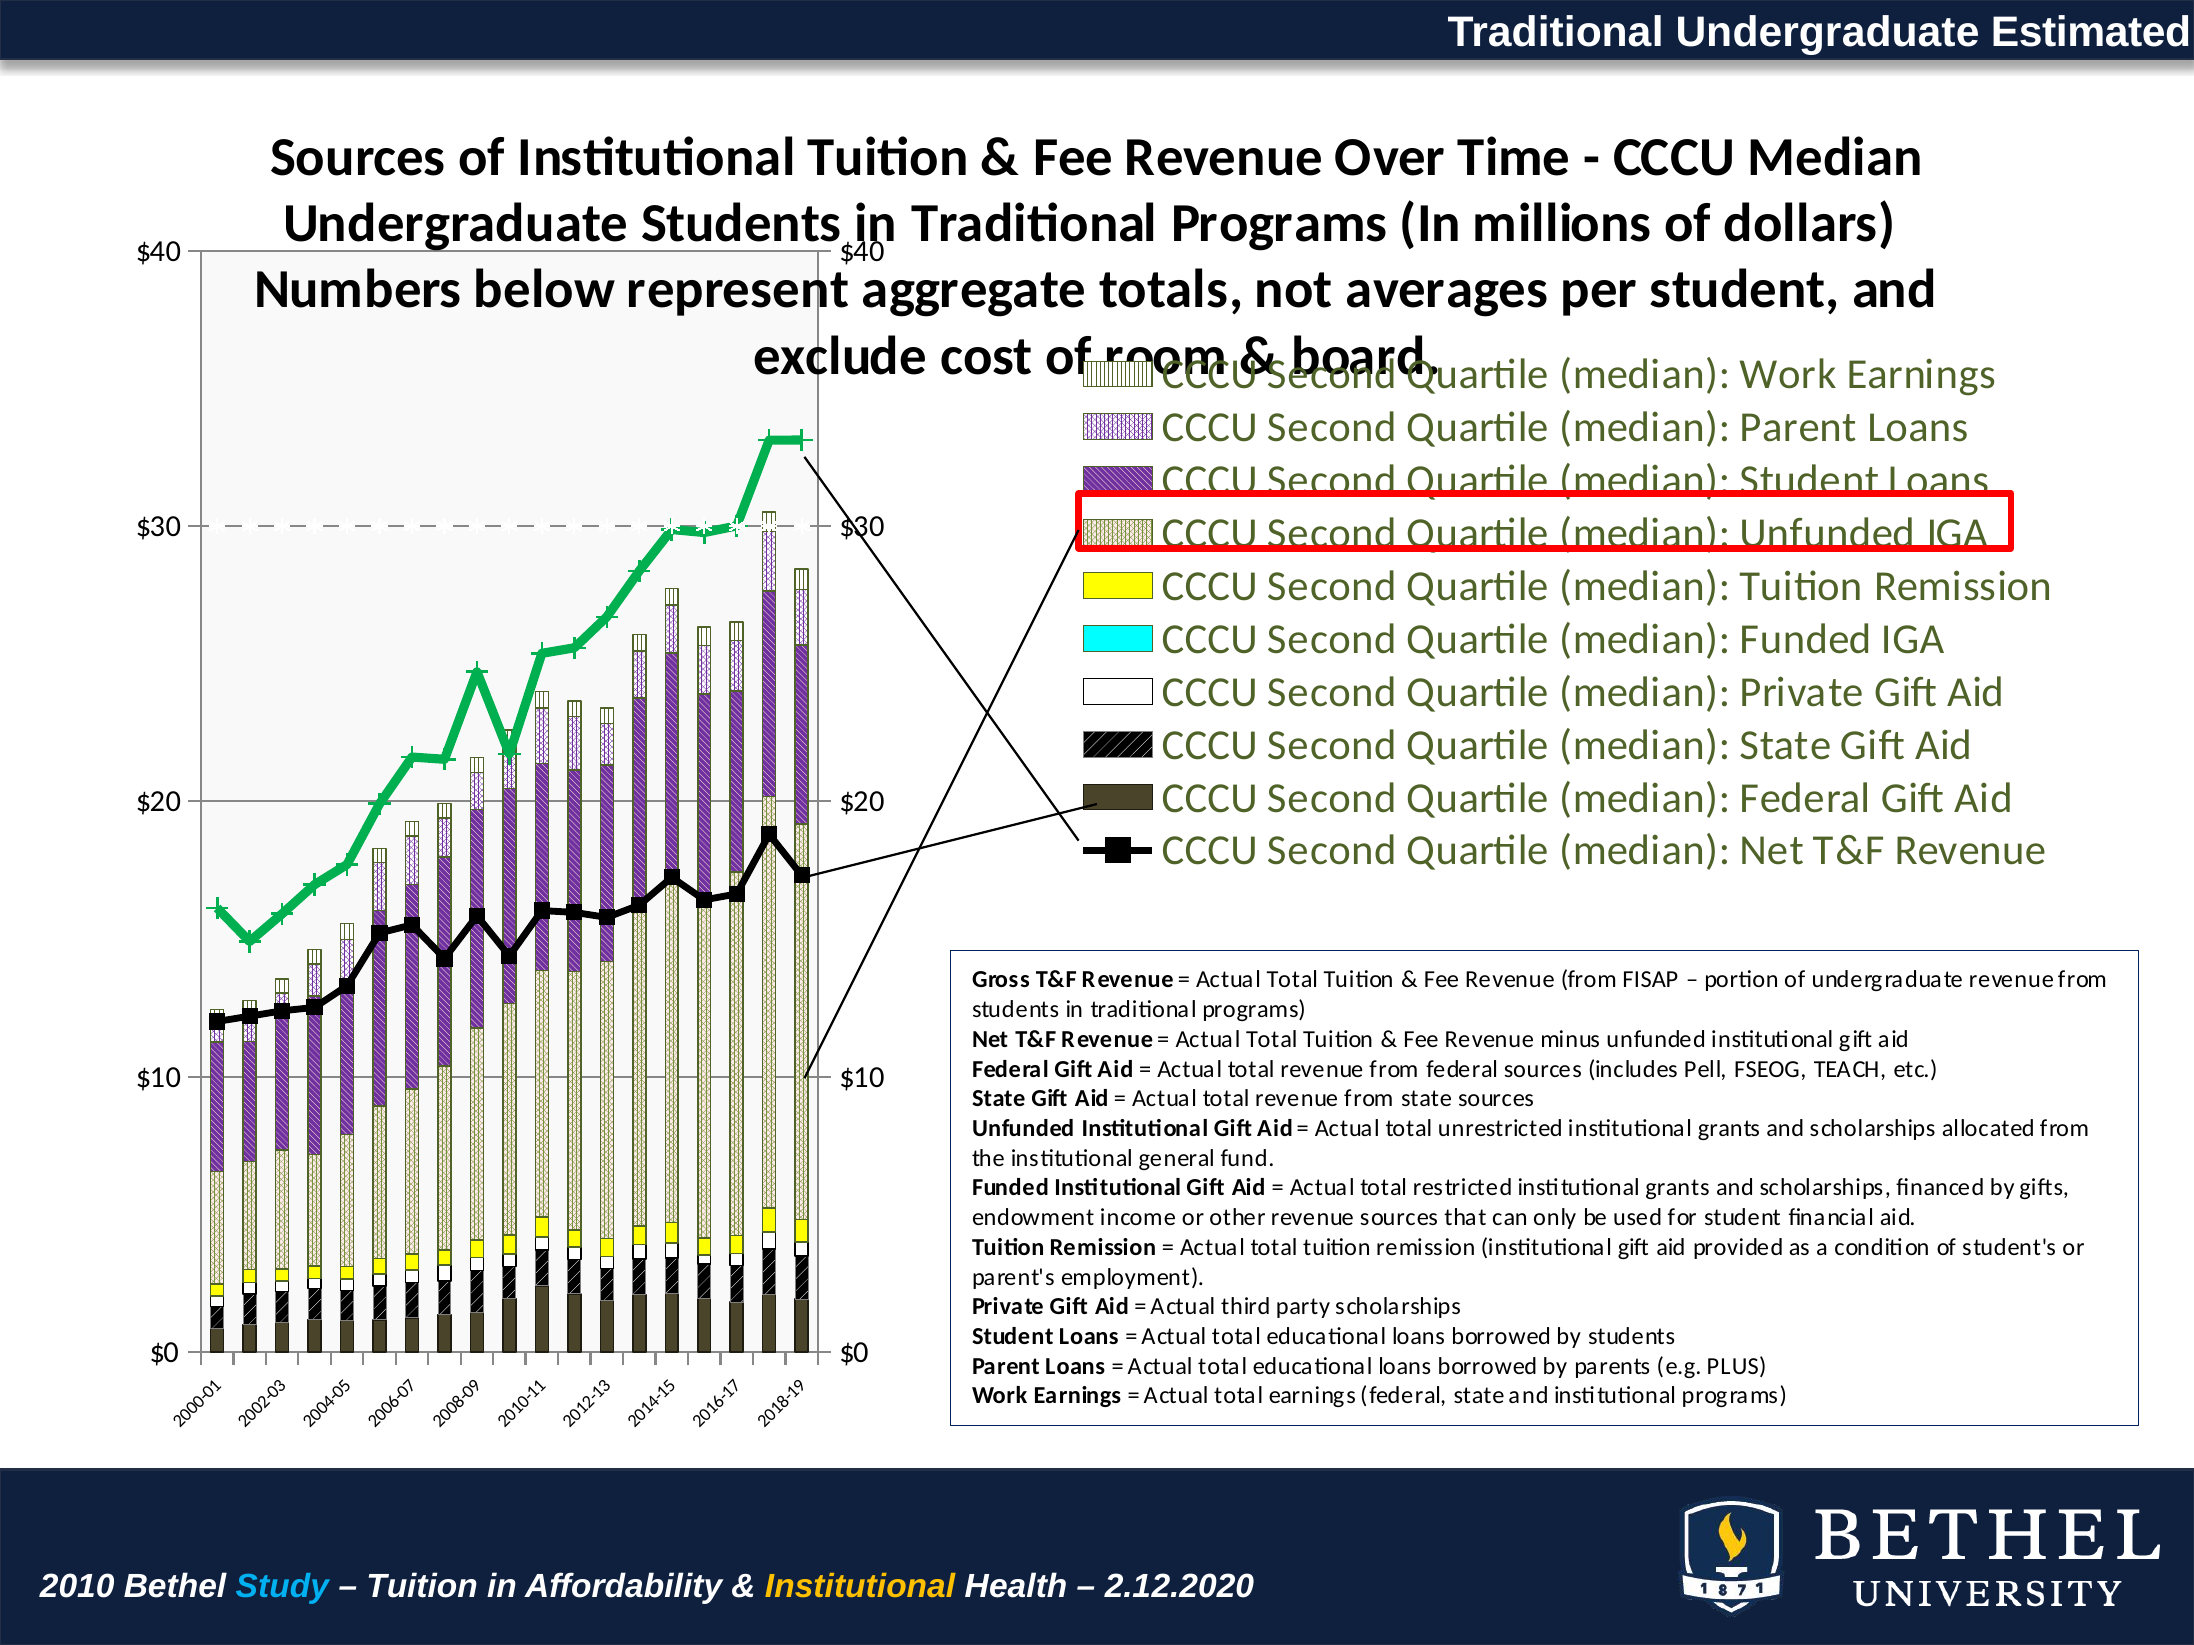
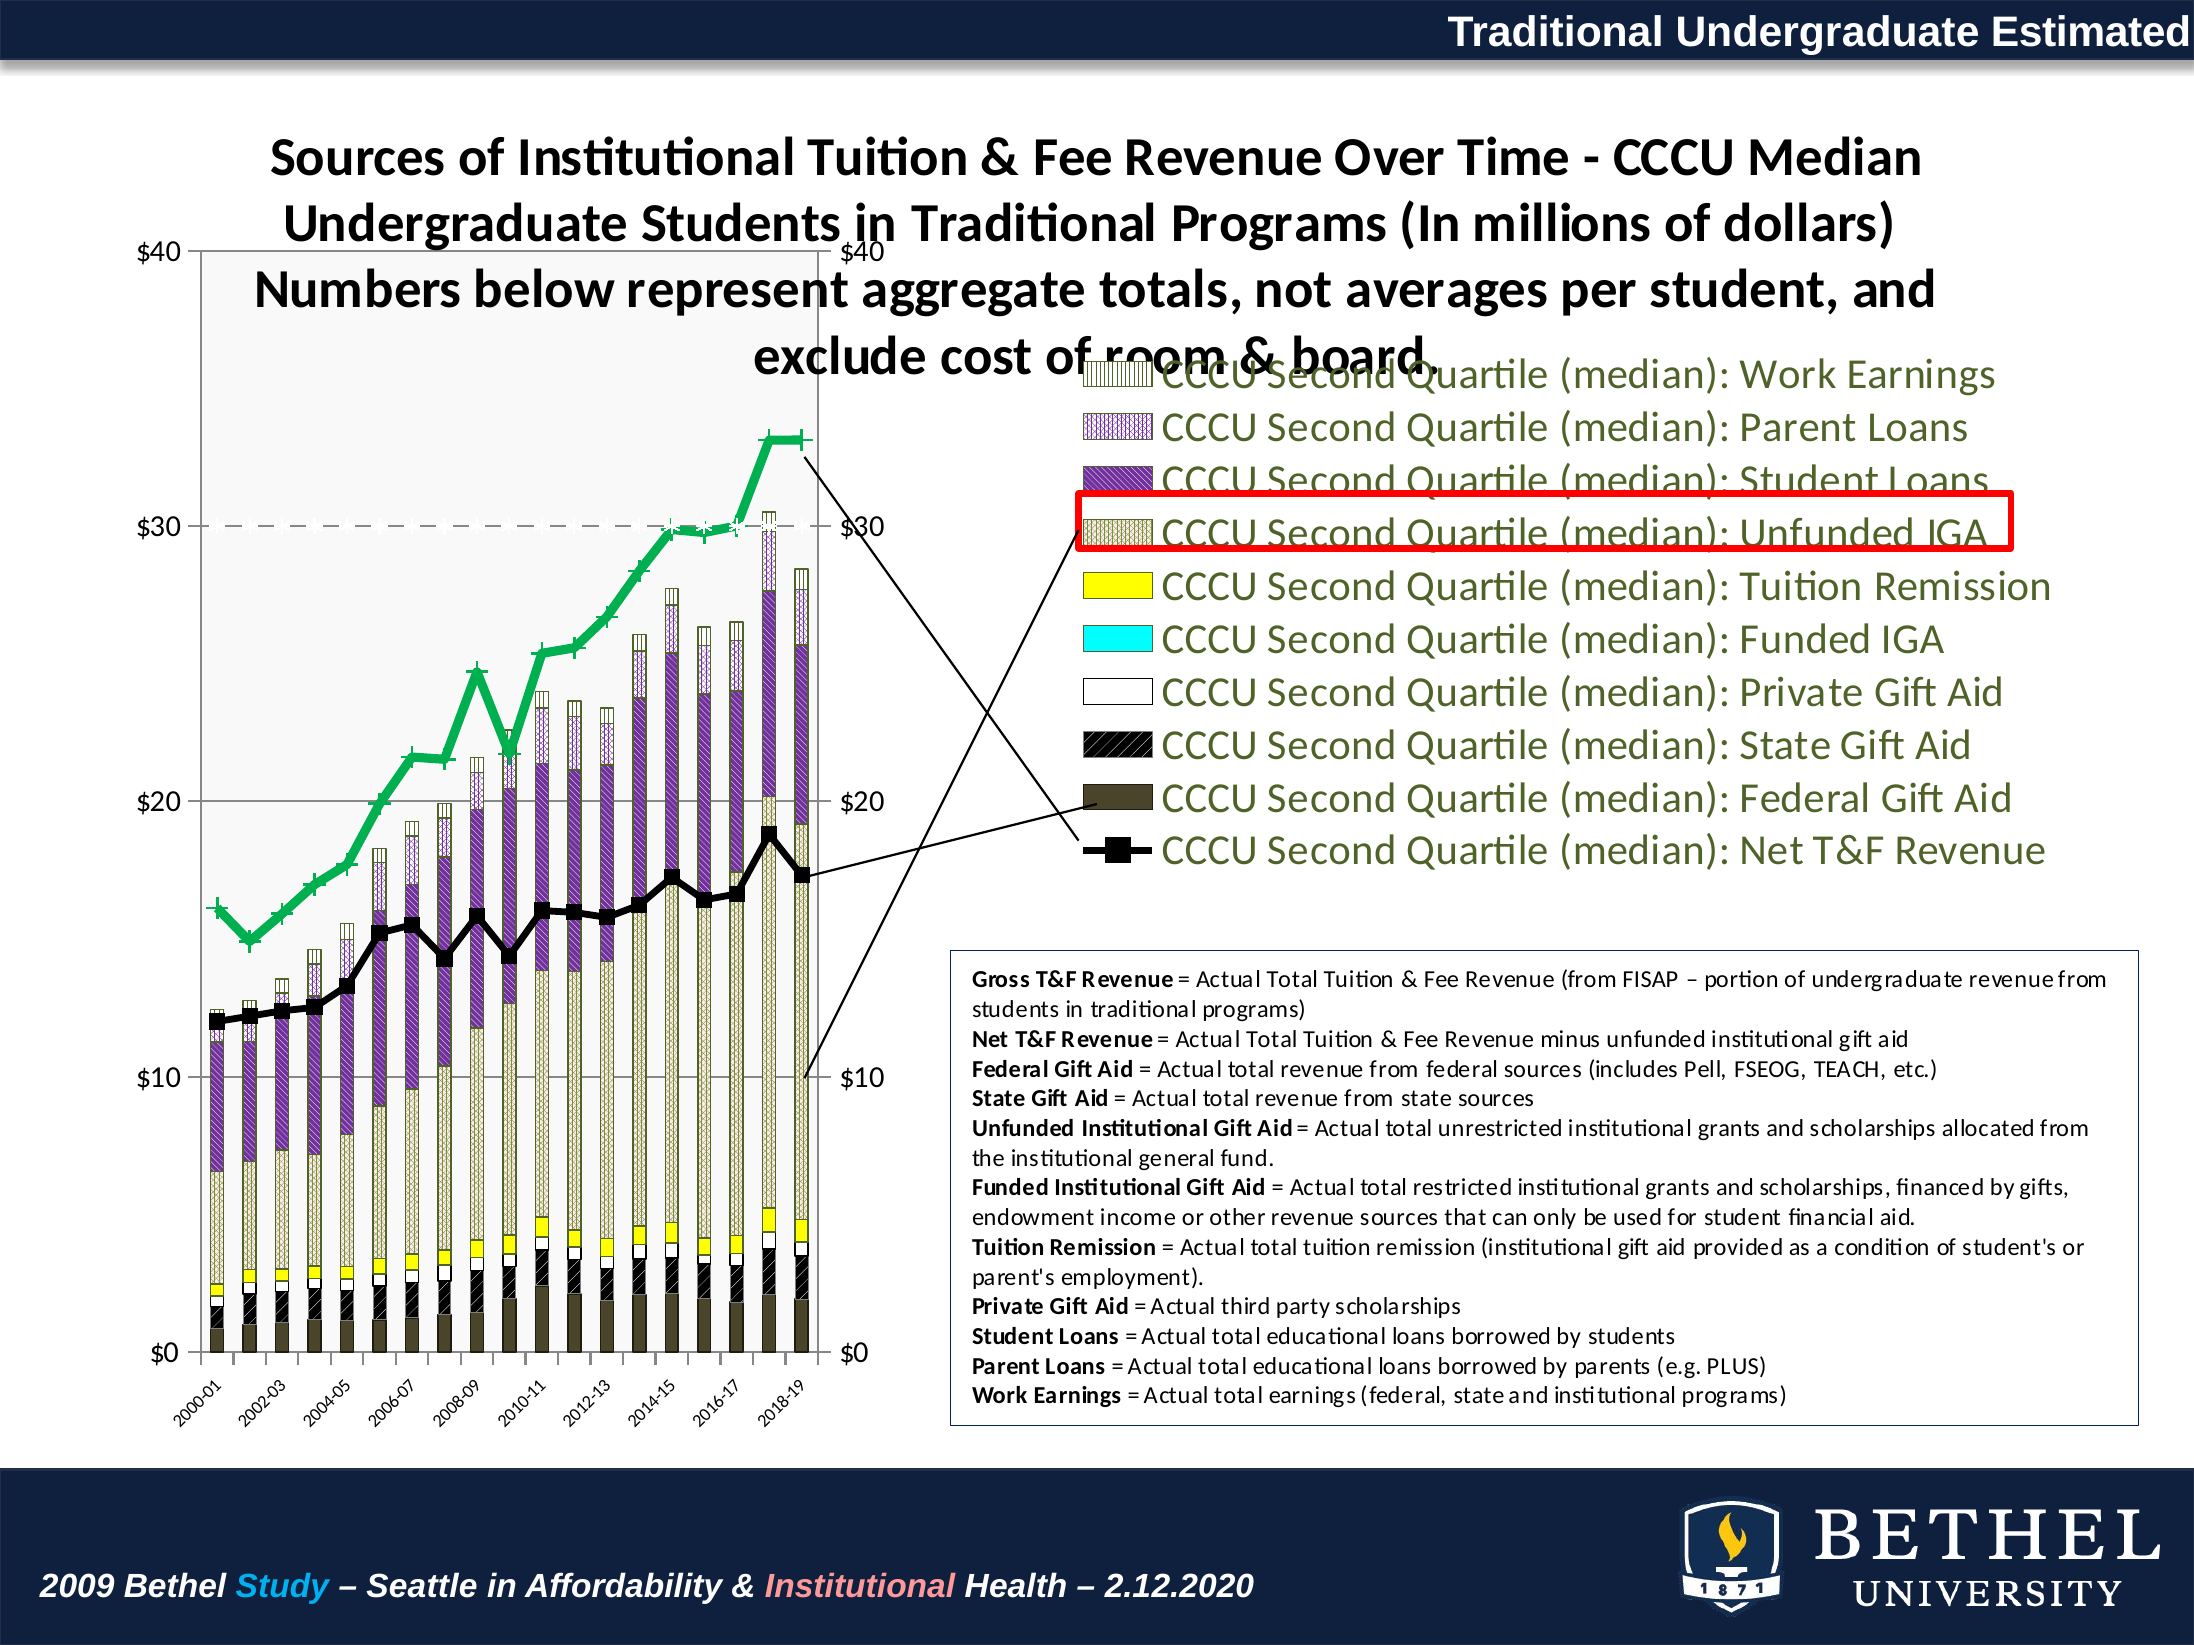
2010: 2010 -> 2009 (77, 1587)
Tuition: Tuition -> Seattle (422, 1587)
Institutional colour: yellow -> pink (860, 1587)
